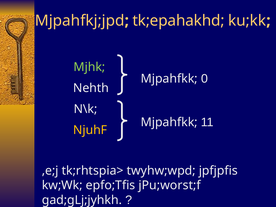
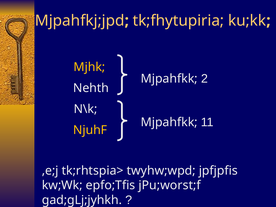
tk;epahakhd: tk;epahakhd -> tk;fhytupiria (178, 21)
Mjhk colour: light green -> yellow (89, 67)
0: 0 -> 2 (204, 79)
